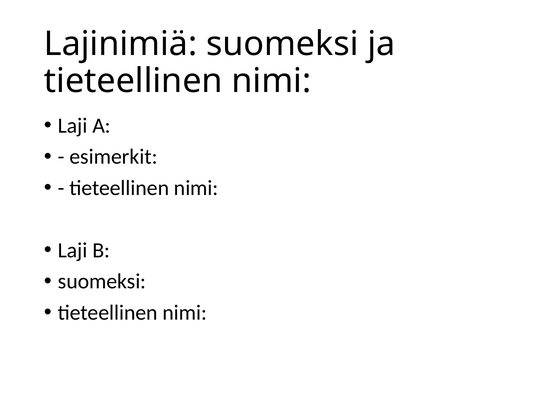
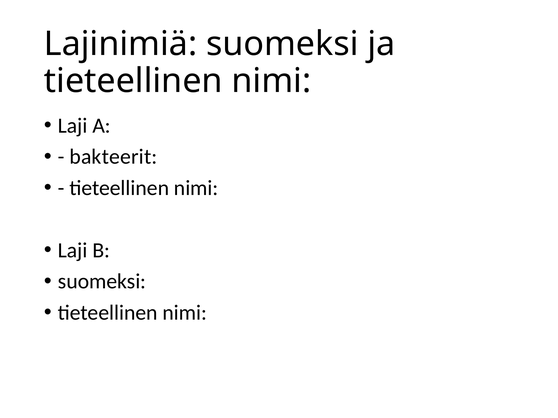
esimerkit: esimerkit -> bakteerit (113, 157)
